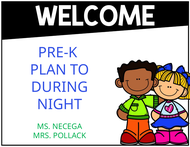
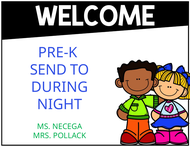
PLAN: PLAN -> SEND (48, 70)
